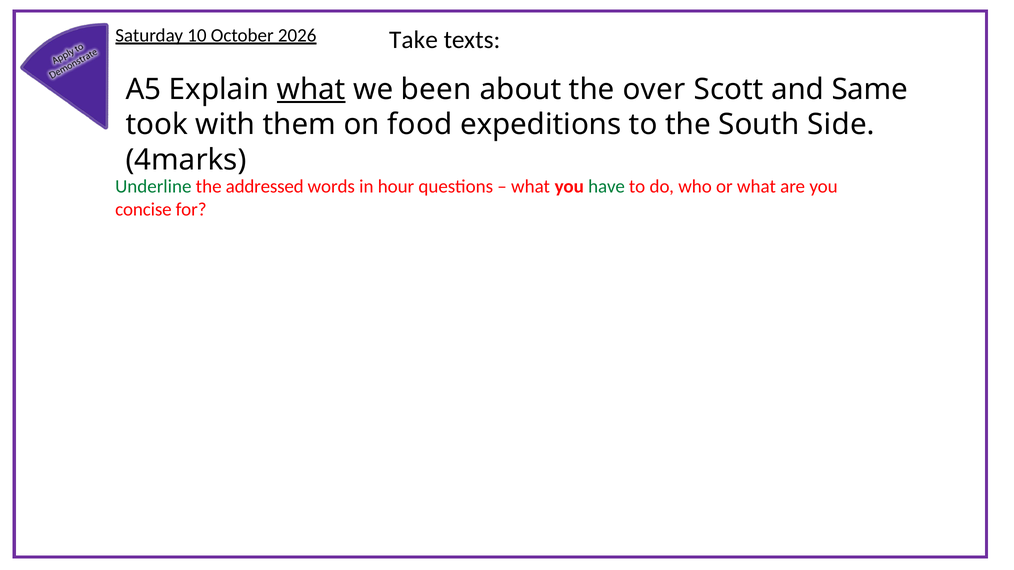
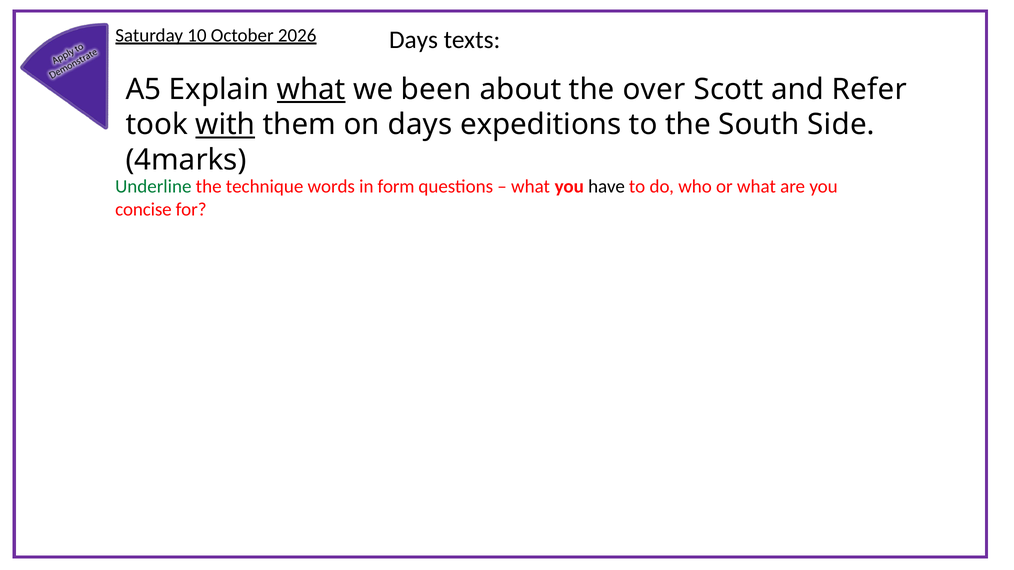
Take: Take -> Days (414, 40)
Same: Same -> Refer (869, 89)
with underline: none -> present (225, 125)
on food: food -> days (420, 125)
addressed: addressed -> technique (265, 187)
hour: hour -> form (396, 187)
have colour: green -> black (607, 187)
